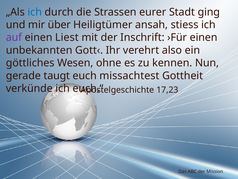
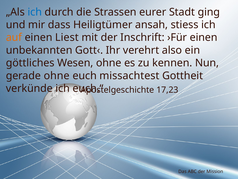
über: über -> dass (59, 25)
auf colour: purple -> orange (14, 37)
gerade taugt: taugt -> ohne (57, 75)
